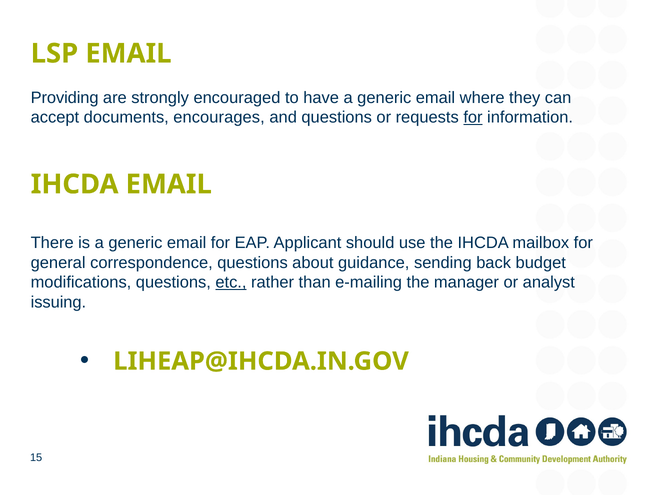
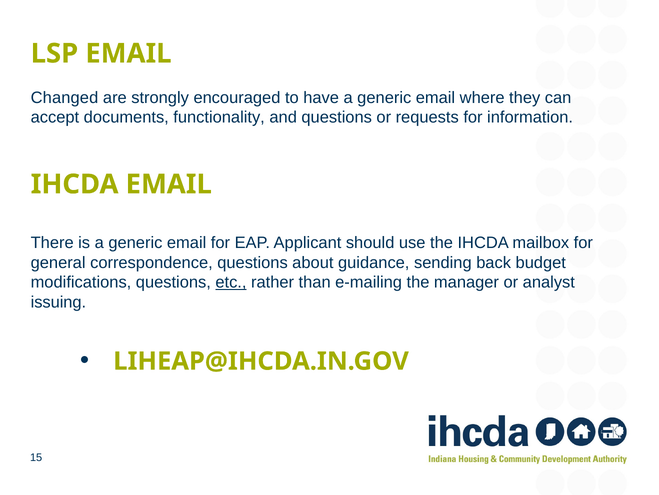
Providing: Providing -> Changed (65, 98)
encourages: encourages -> functionality (219, 117)
for underline: present -> none (473, 117)
